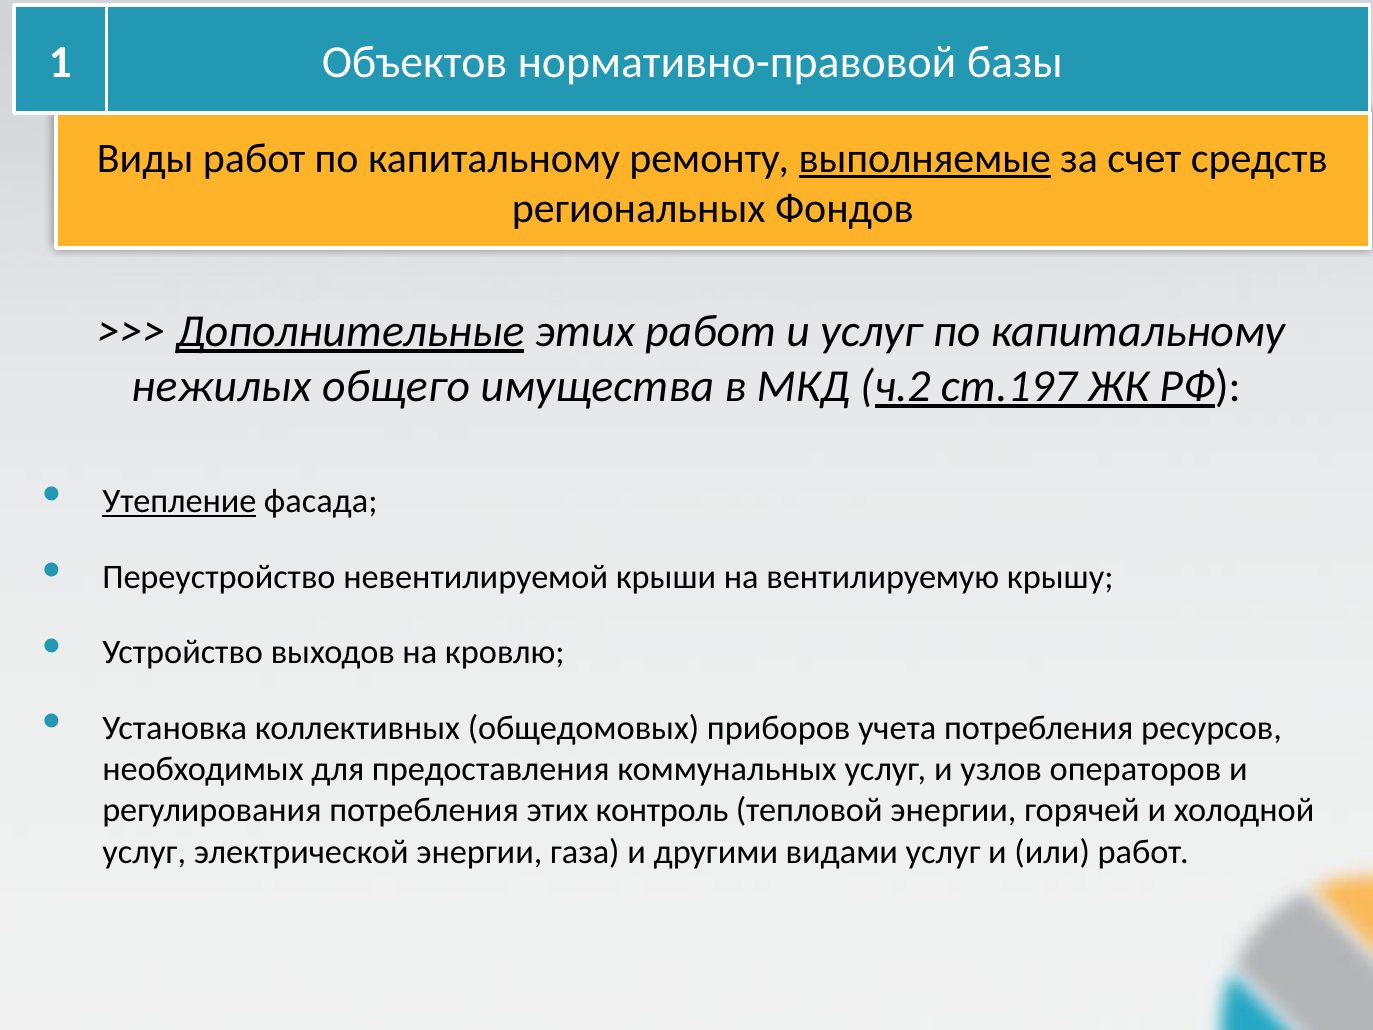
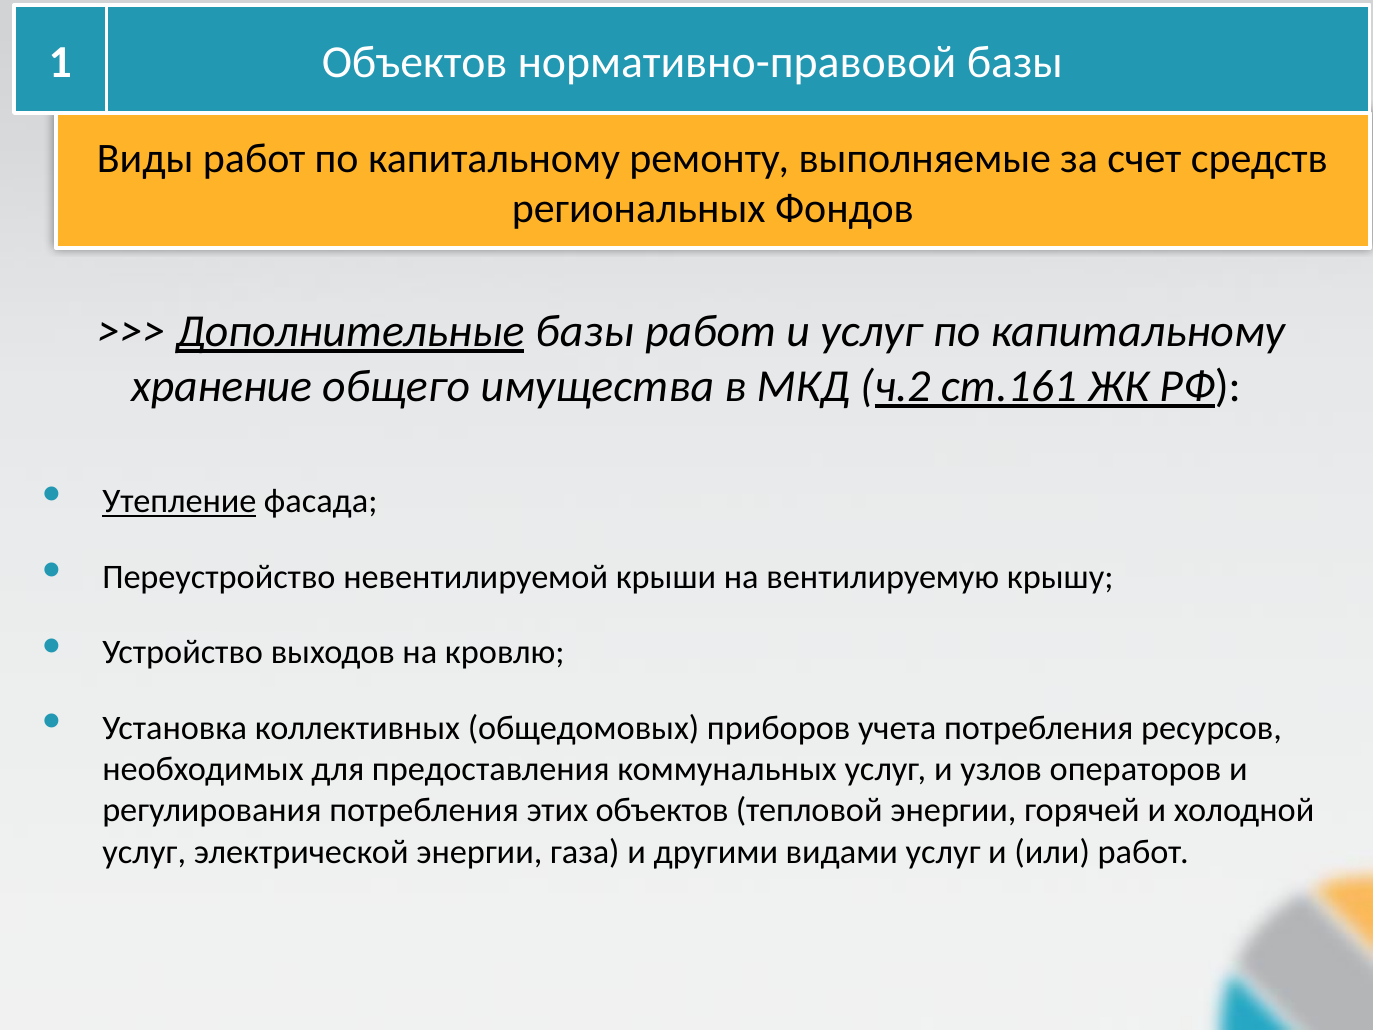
выполняемые underline: present -> none (925, 158)
Дополнительные этих: этих -> базы (585, 331)
нежилых: нежилых -> хранение (222, 386)
ст.197: ст.197 -> ст.161 (1009, 386)
этих контроль: контроль -> объектов (662, 810)
